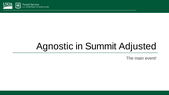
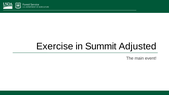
Agnostic: Agnostic -> Exercise (55, 46)
